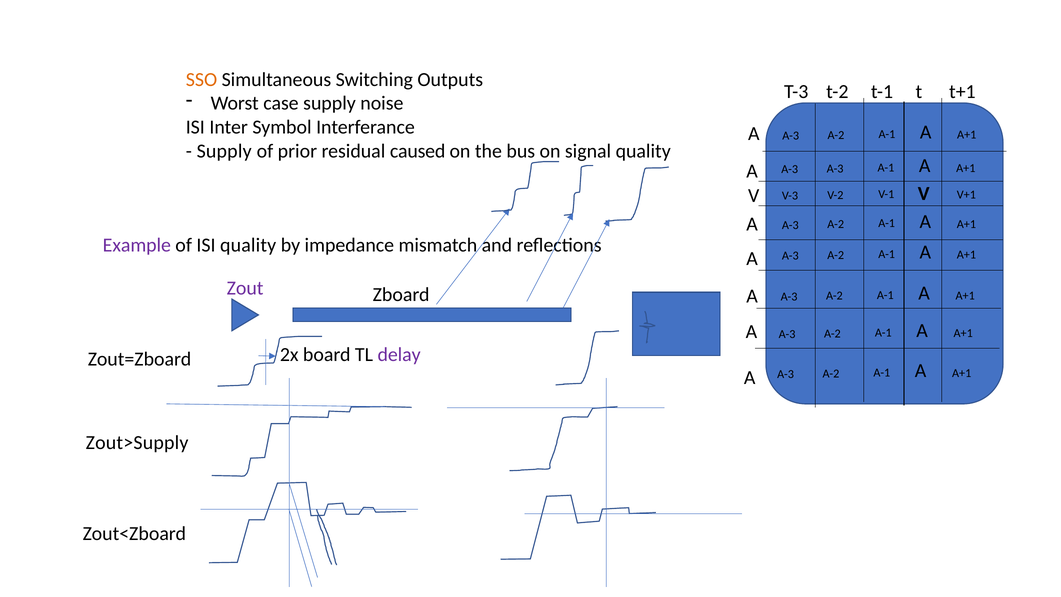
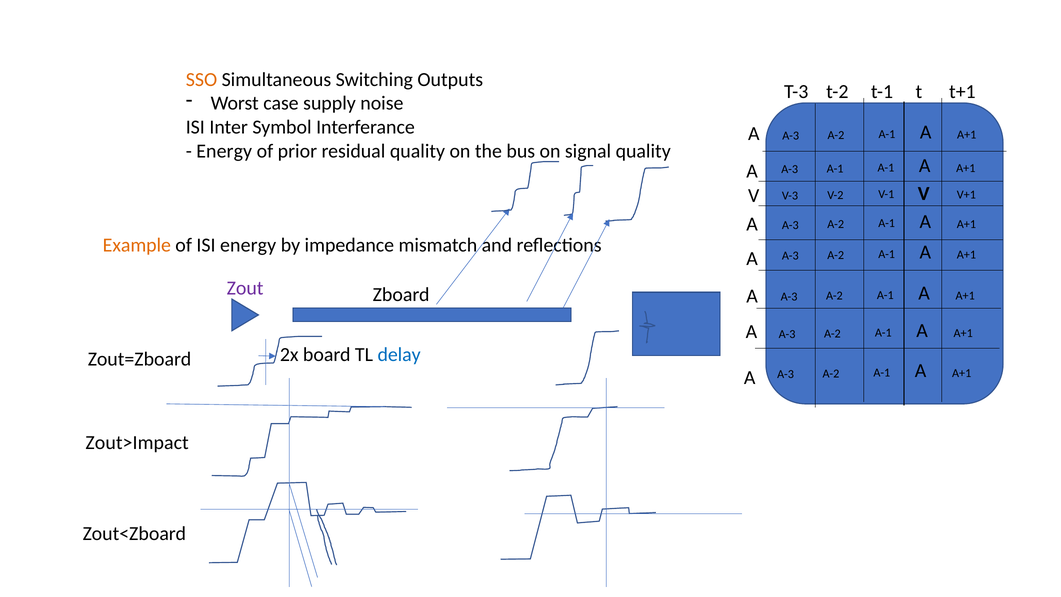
Supply: Supply -> Energy (224, 151)
residual caused: caused -> quality (418, 151)
A-3: A-3 -> A-1 (835, 169)
Example colour: purple -> orange (137, 245)
ISI quality: quality -> energy (248, 245)
delay colour: purple -> blue (399, 355)
Zout>Supply: Zout>Supply -> Zout>Impact (137, 443)
